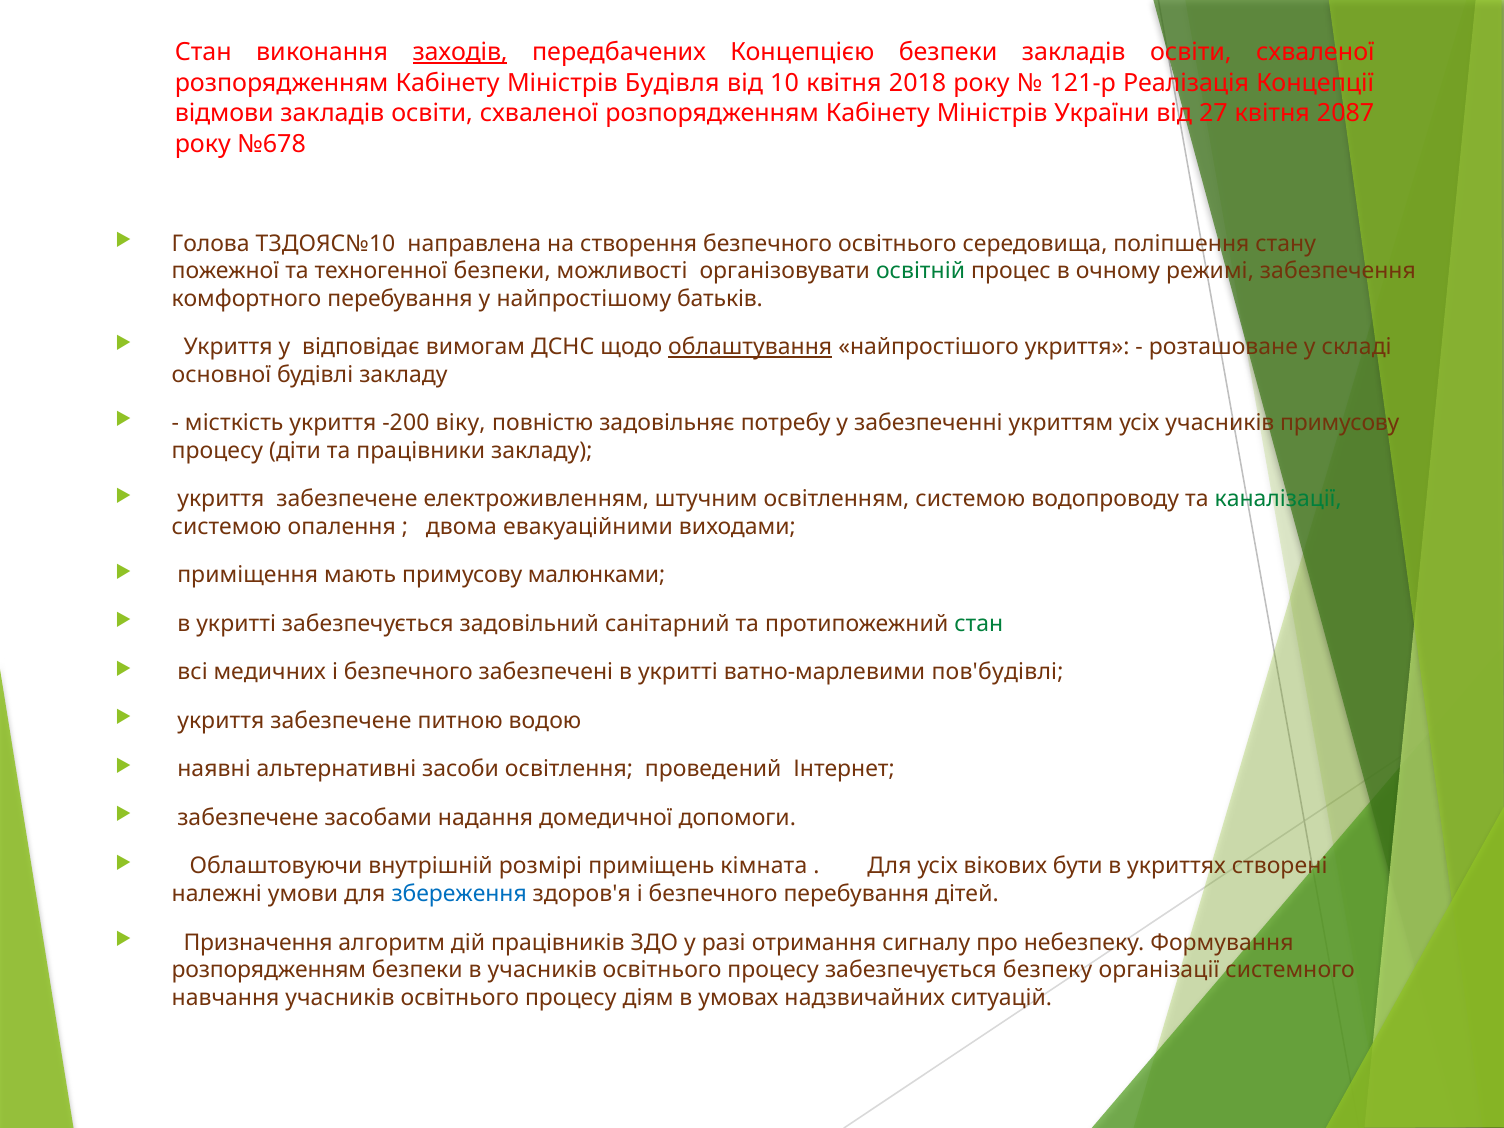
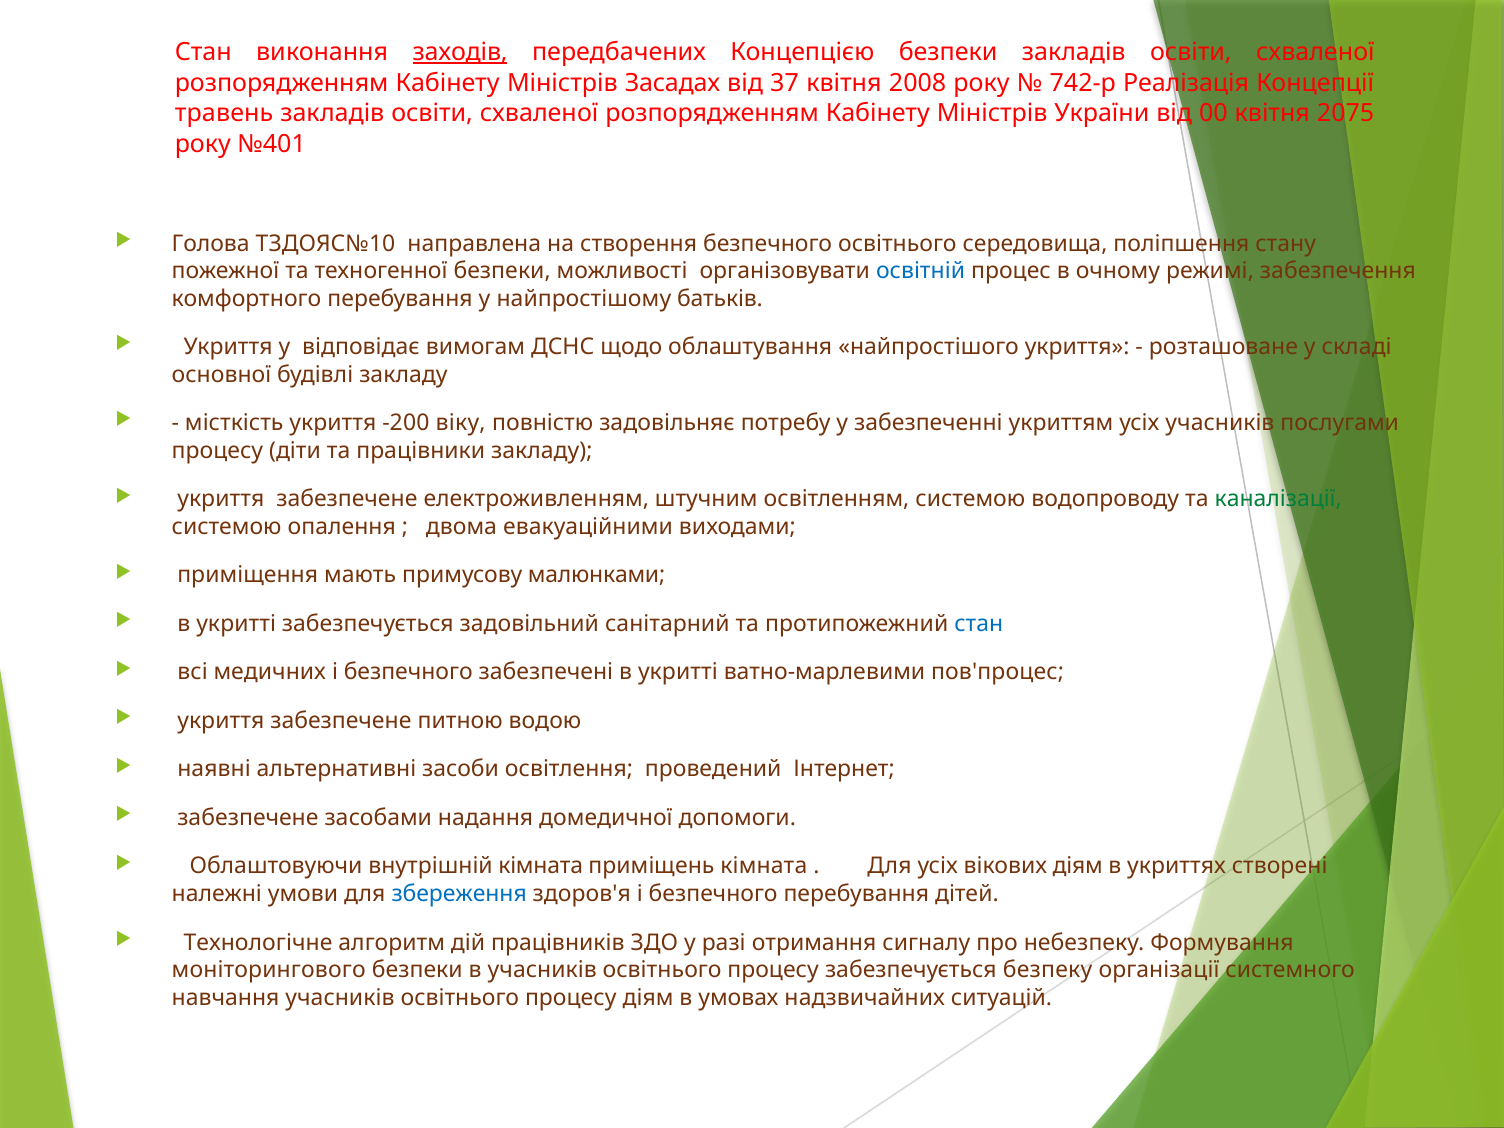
Будівля: Будівля -> Засадах (672, 83)
10: 10 -> 37 (785, 83)
2018: 2018 -> 2008 (918, 83)
121-р: 121-р -> 742-р (1083, 83)
відмови: відмови -> травень (224, 114)
27: 27 -> 00 (1213, 114)
2087: 2087 -> 2075 (1346, 114)
№678: №678 -> №401 (272, 144)
освітній colour: green -> blue (921, 271)
облаштування underline: present -> none (750, 347)
учасників примусову: примусову -> послугами (1340, 423)
стан colour: green -> blue (979, 624)
пов'будівлі: пов'будівлі -> пов'процес (998, 672)
внутрішній розмірі: розмірі -> кімната (541, 866)
вікових бути: бути -> діям (1078, 866)
Призначення: Призначення -> Технологічне (258, 942)
розпорядженням: розпорядженням -> моніторингового (269, 970)
